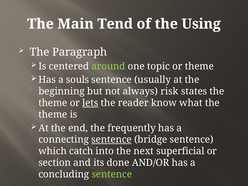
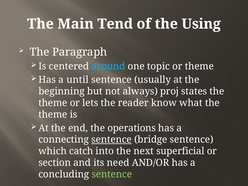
around colour: light green -> light blue (108, 66)
souls: souls -> until (78, 80)
risk: risk -> proj (169, 91)
lets underline: present -> none (90, 103)
frequently: frequently -> operations (132, 128)
done: done -> need (118, 163)
